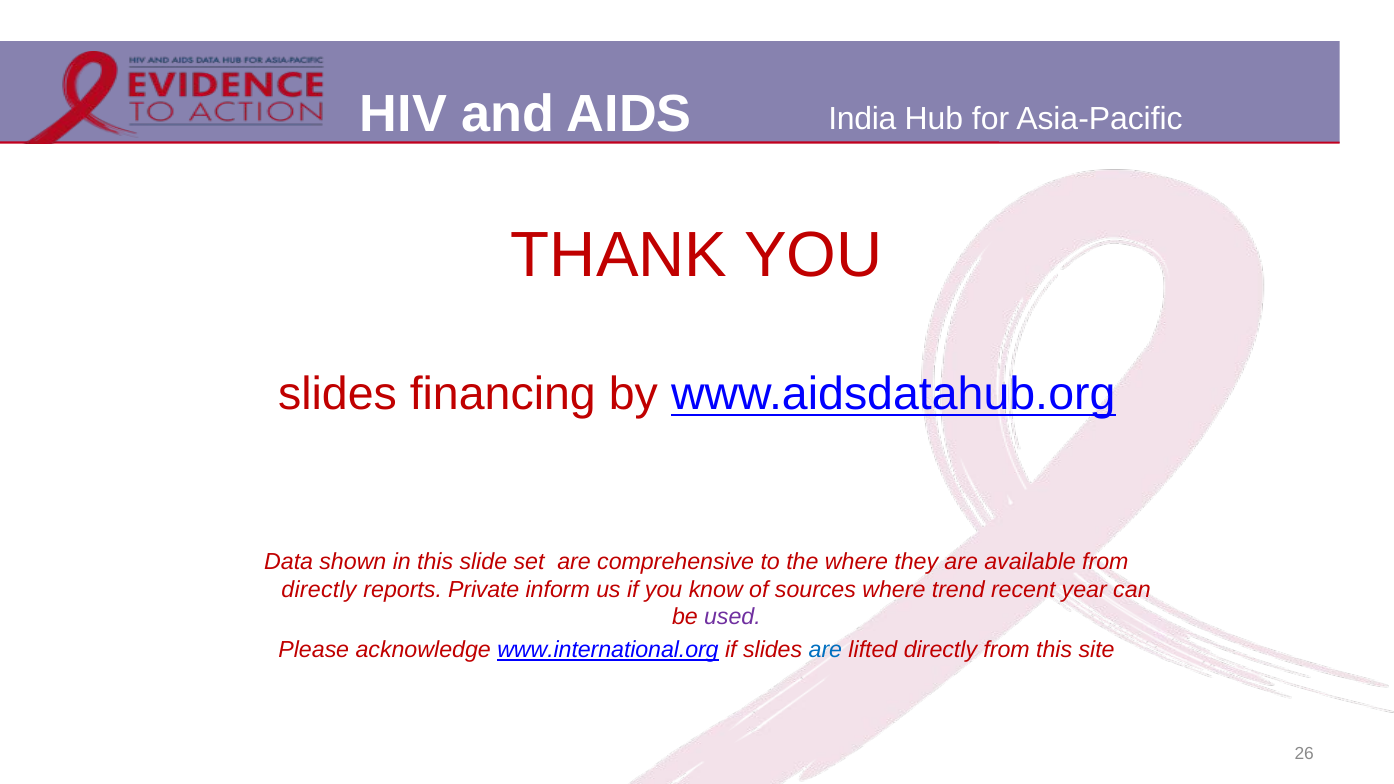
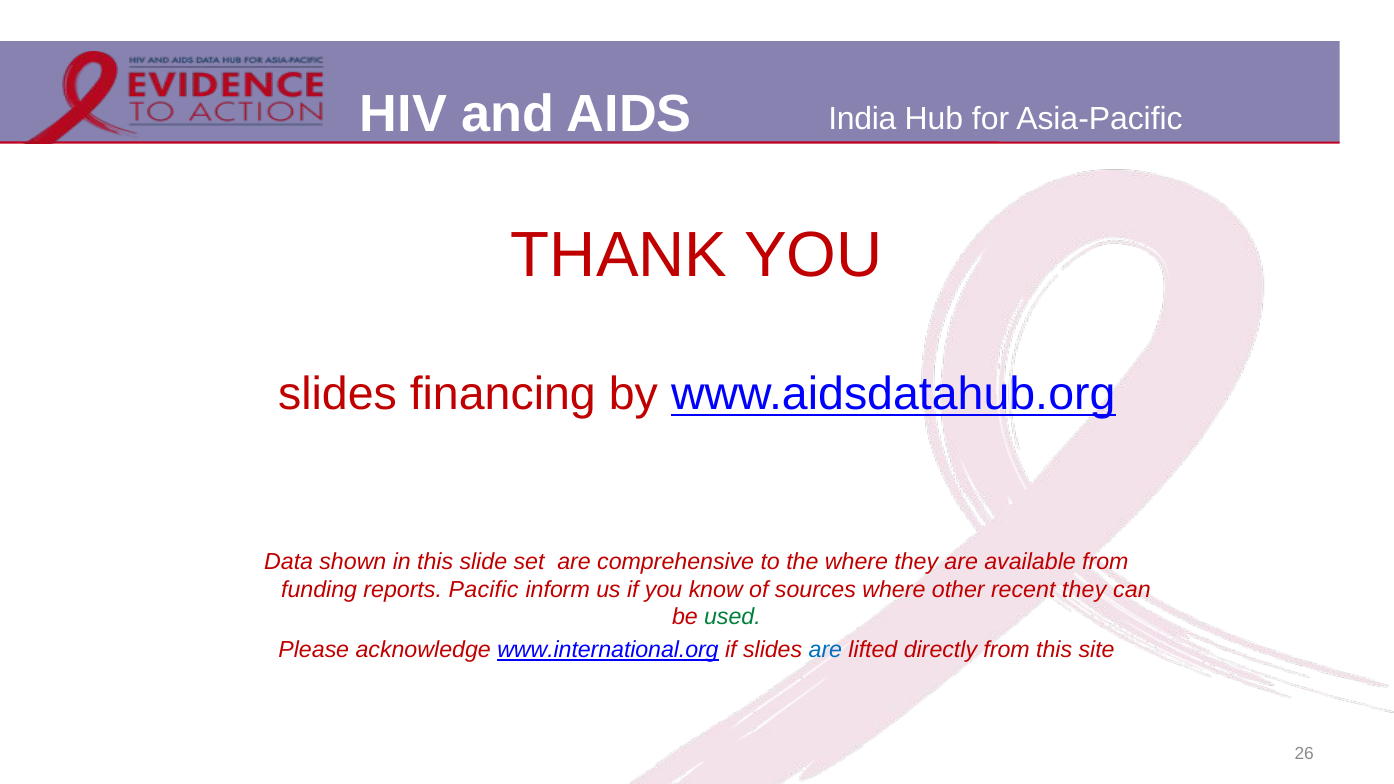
directly: directly -> funding (319, 590)
Private: Private -> Pacific (484, 590)
trend: trend -> other (958, 590)
recent year: year -> they (1084, 590)
used colour: purple -> green (732, 617)
